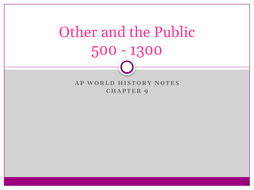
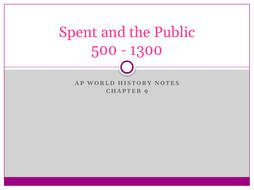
Other: Other -> Spent (78, 32)
